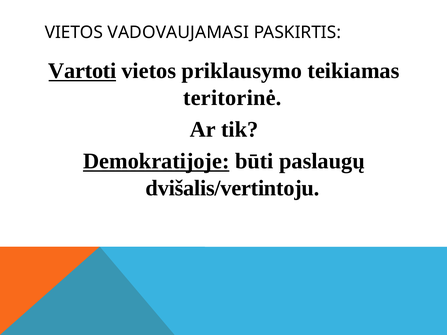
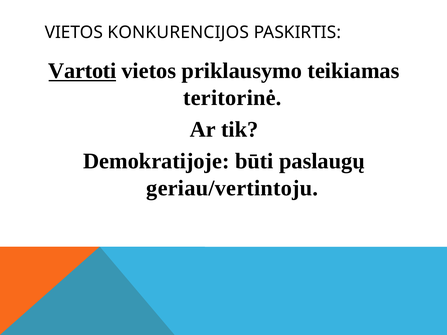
VADOVAUJAMASI: VADOVAUJAMASI -> KONKURENCIJOS (178, 32)
Demokratijoje underline: present -> none (156, 161)
dvišalis/vertintoju: dvišalis/vertintoju -> geriau/vertintoju (232, 188)
